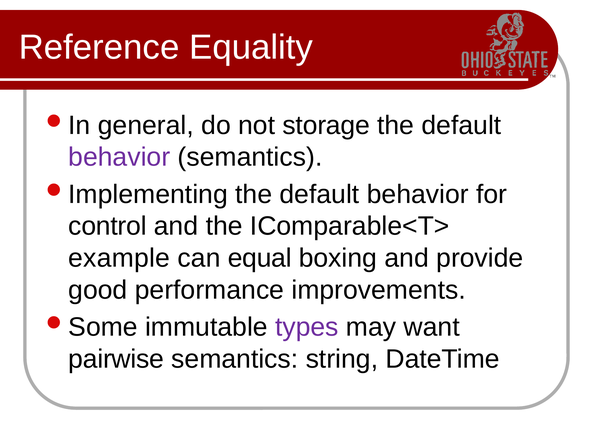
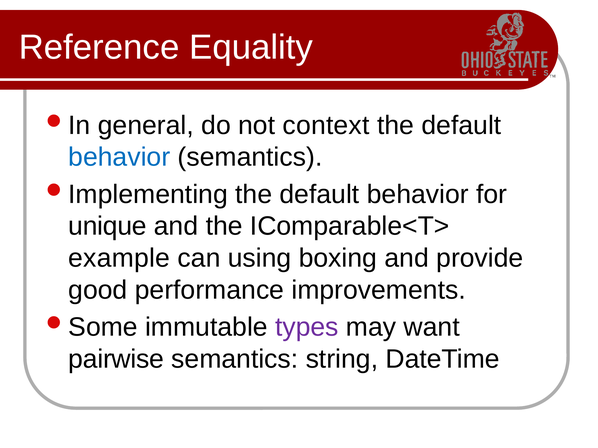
storage: storage -> context (326, 125)
behavior colour: purple -> blue (119, 157)
control: control -> unique (108, 226)
equal: equal -> using (260, 258)
